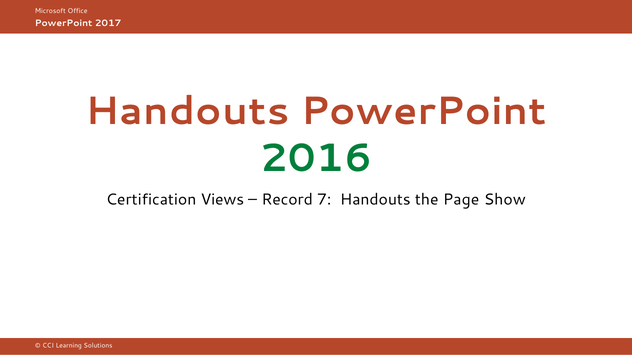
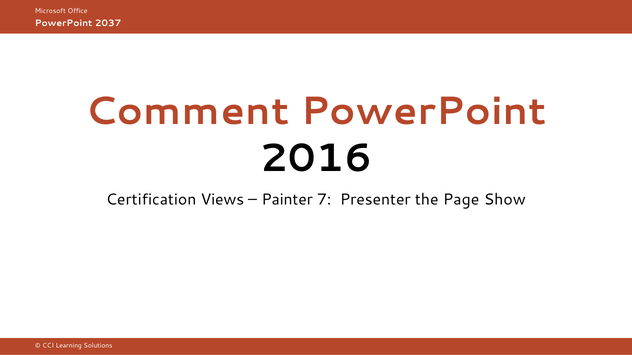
2017: 2017 -> 2037 (108, 23)
Handouts: Handouts -> Comment (187, 111)
2016 colour: green -> black (316, 159)
Record: Record -> Painter (287, 200)
7 Handouts: Handouts -> Presenter (375, 200)
